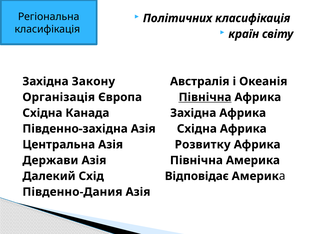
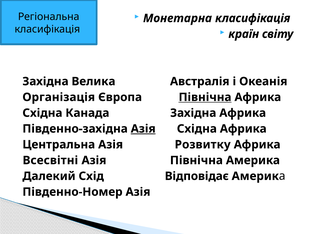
Політичних: Політичних -> Монетарна (177, 18)
Закону: Закону -> Велика (93, 81)
Азія underline: none -> present (143, 129)
Держави: Держави -> Всесвітні (50, 160)
Південно-Дания: Південно-Дания -> Південно-Номер (72, 192)
